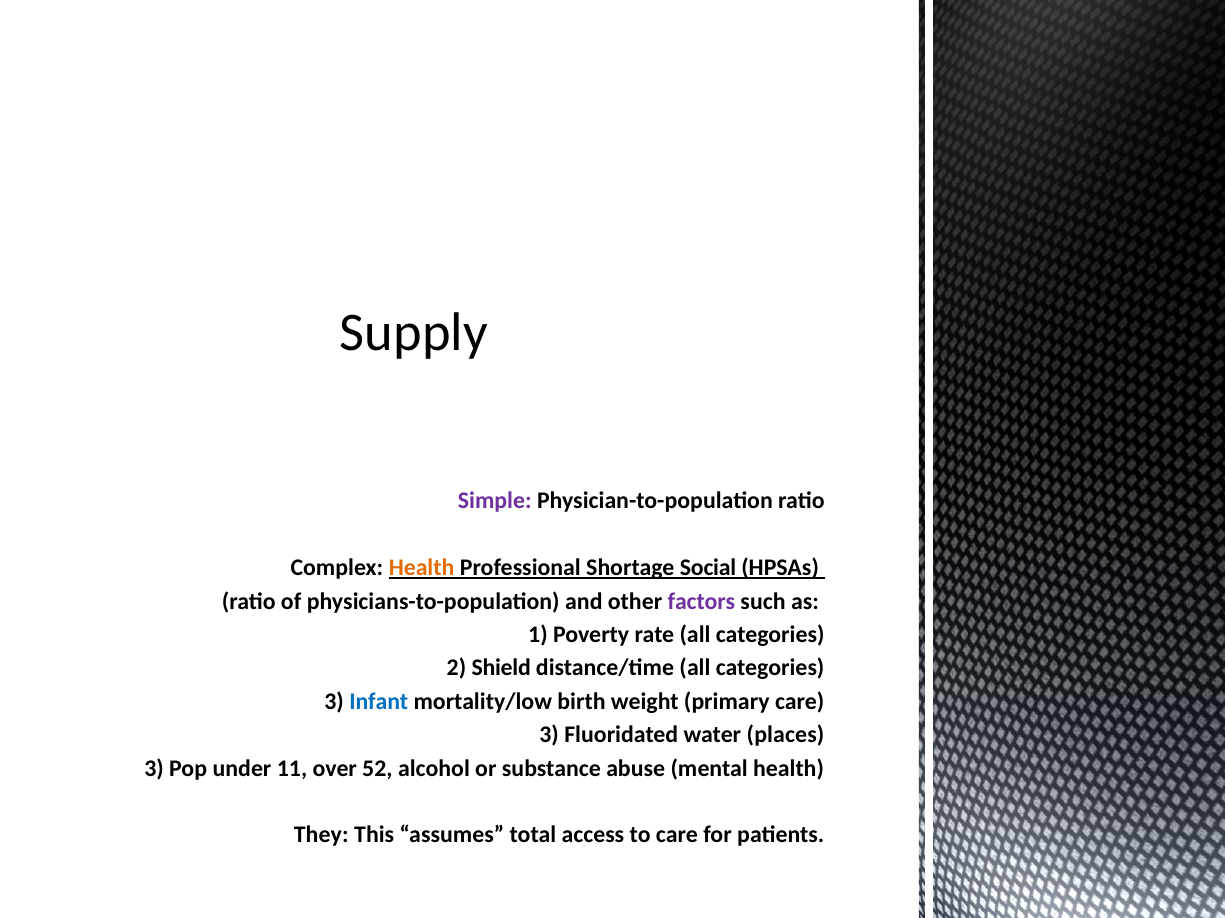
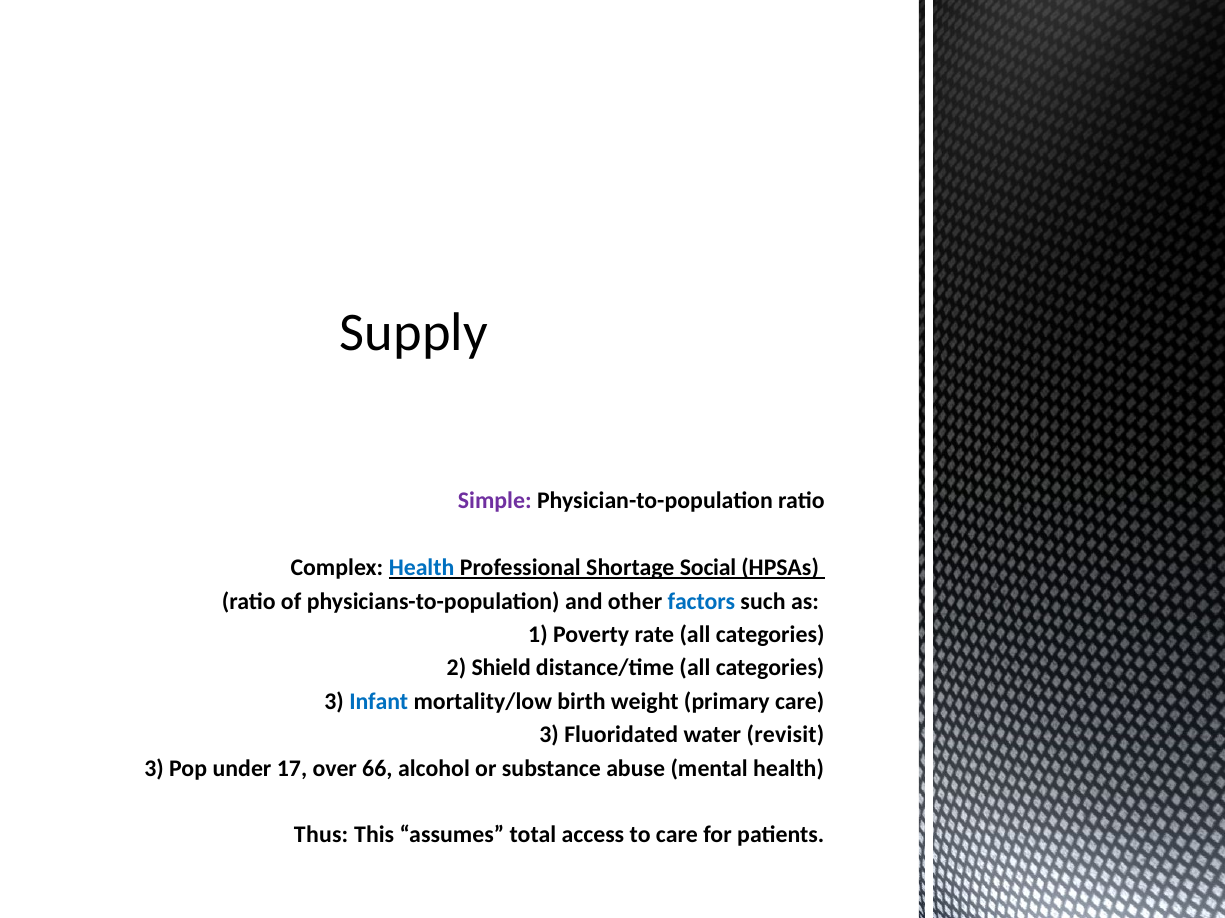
Health colour: orange -> blue (422, 568)
factors colour: purple -> blue (701, 602)
places: places -> revisit (786, 735)
11: 11 -> 17 (292, 769)
52: 52 -> 66 (377, 769)
They: They -> Thus (321, 836)
